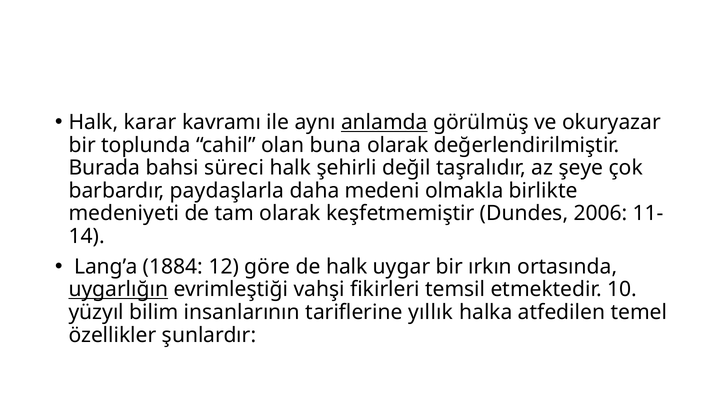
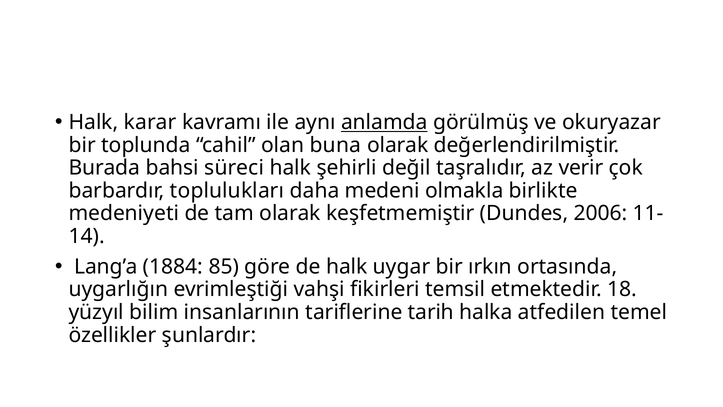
şeye: şeye -> verir (581, 168)
paydaşlarla: paydaşlarla -> toplulukları (227, 191)
12: 12 -> 85 (224, 266)
uygarlığın underline: present -> none (118, 289)
10: 10 -> 18 (622, 289)
yıllık: yıllık -> tarih (431, 312)
